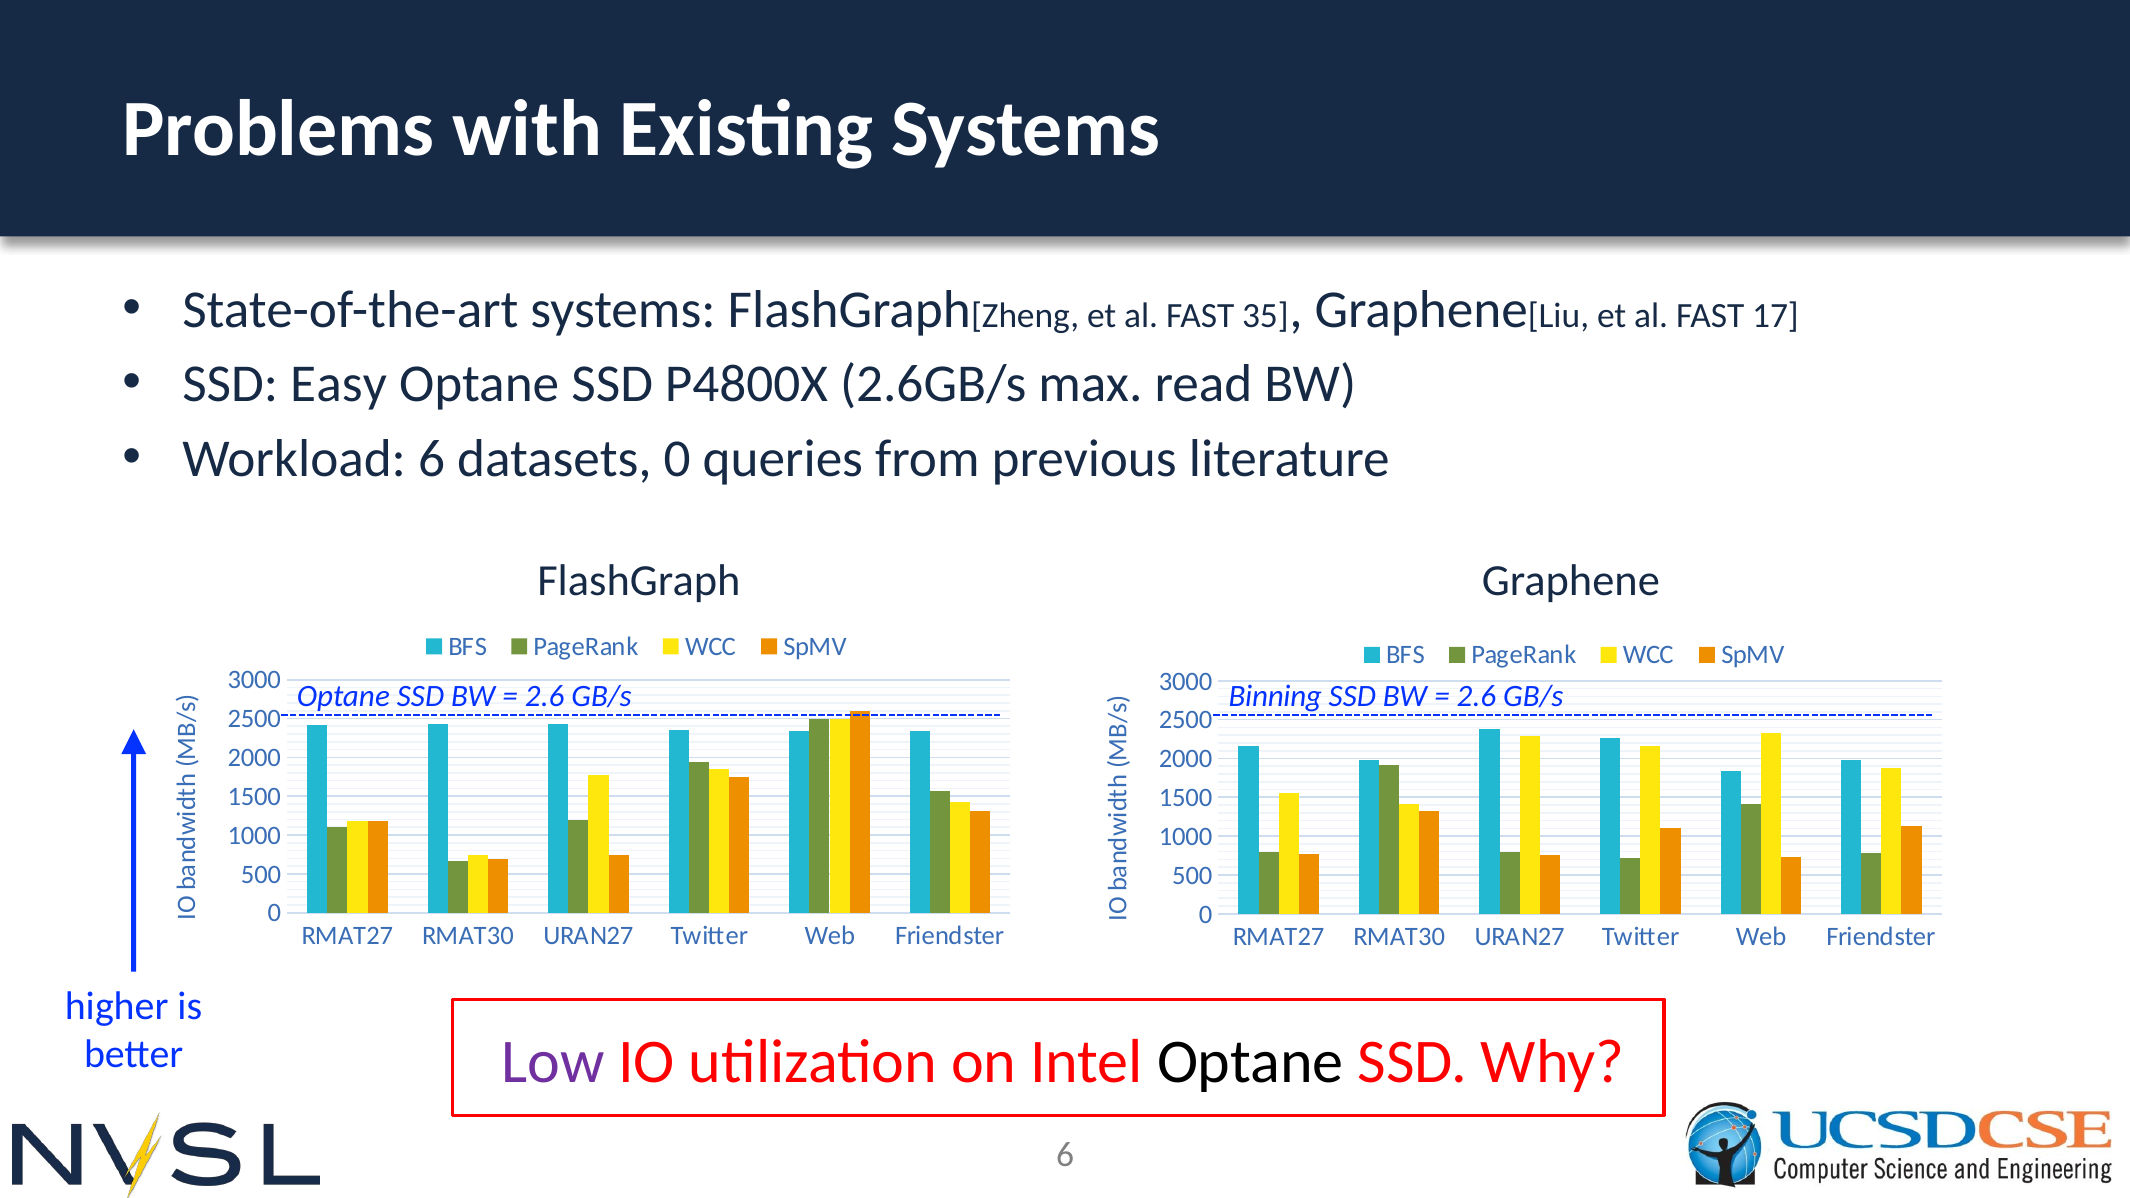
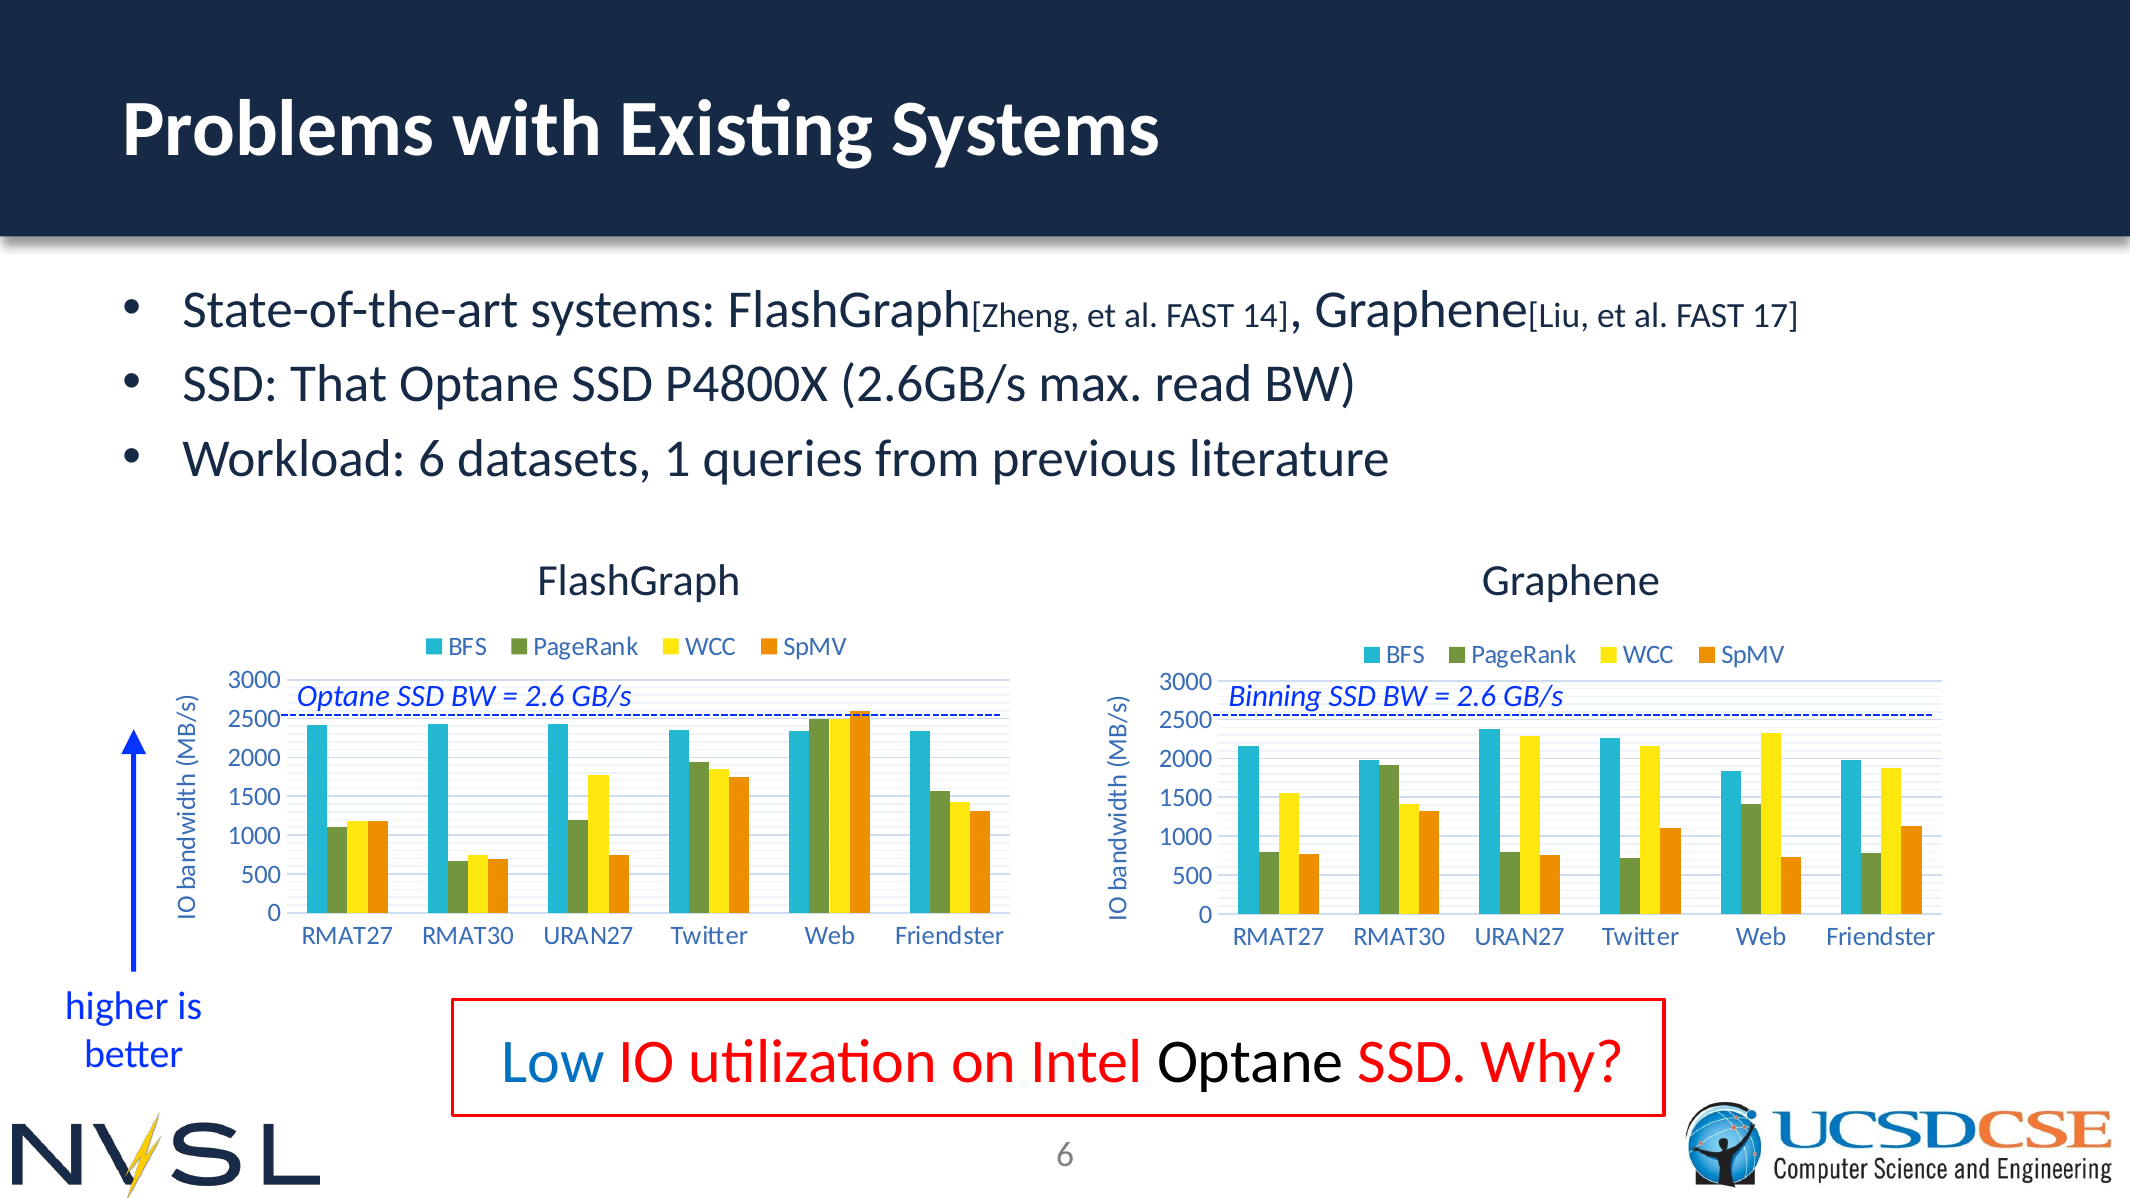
35: 35 -> 14 (1265, 316)
Easy: Easy -> That (339, 384)
datasets 0: 0 -> 1 (677, 459)
Low colour: purple -> blue (553, 1062)
